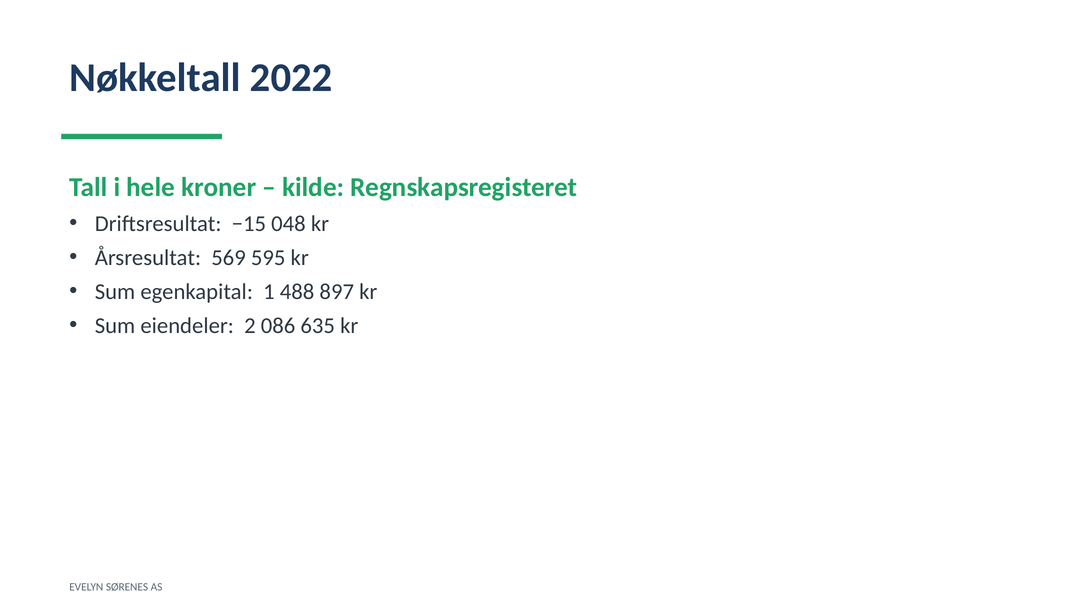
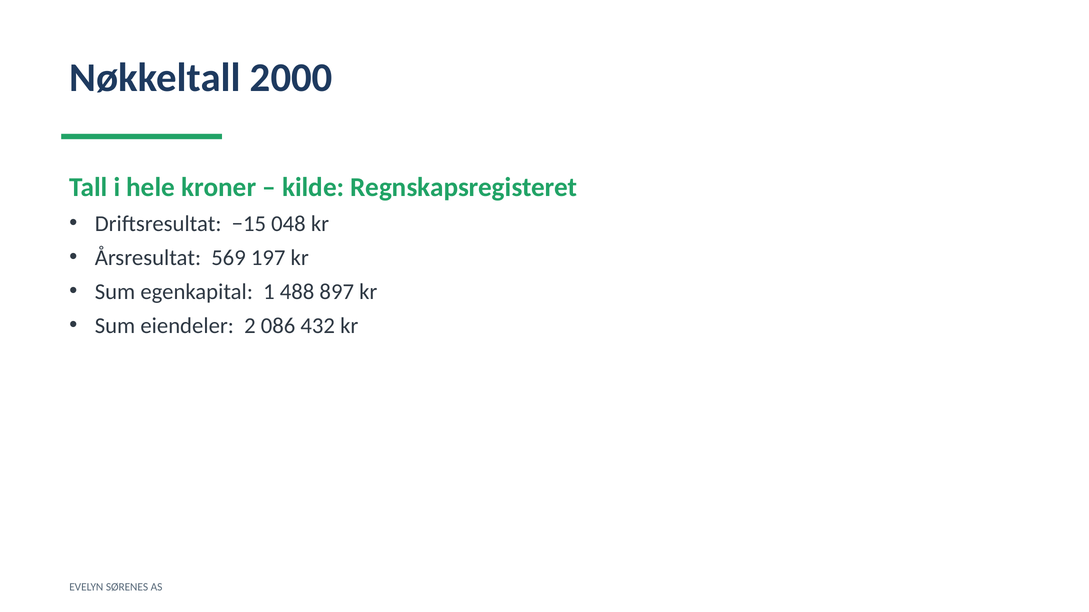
2022: 2022 -> 2000 (291, 78)
595: 595 -> 197 (268, 258)
635: 635 -> 432 (318, 326)
